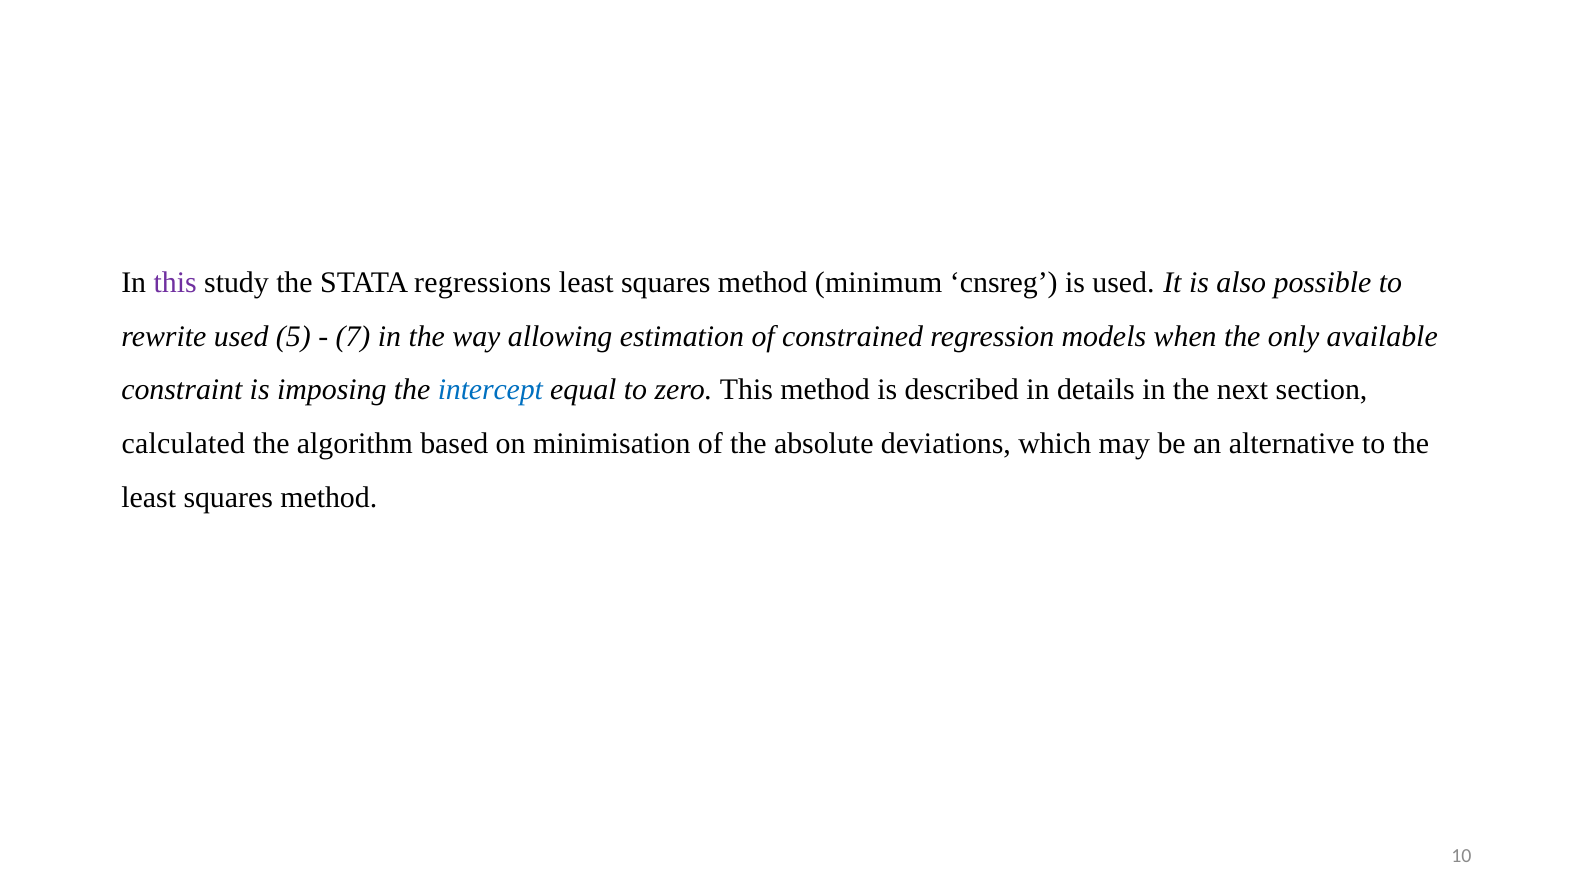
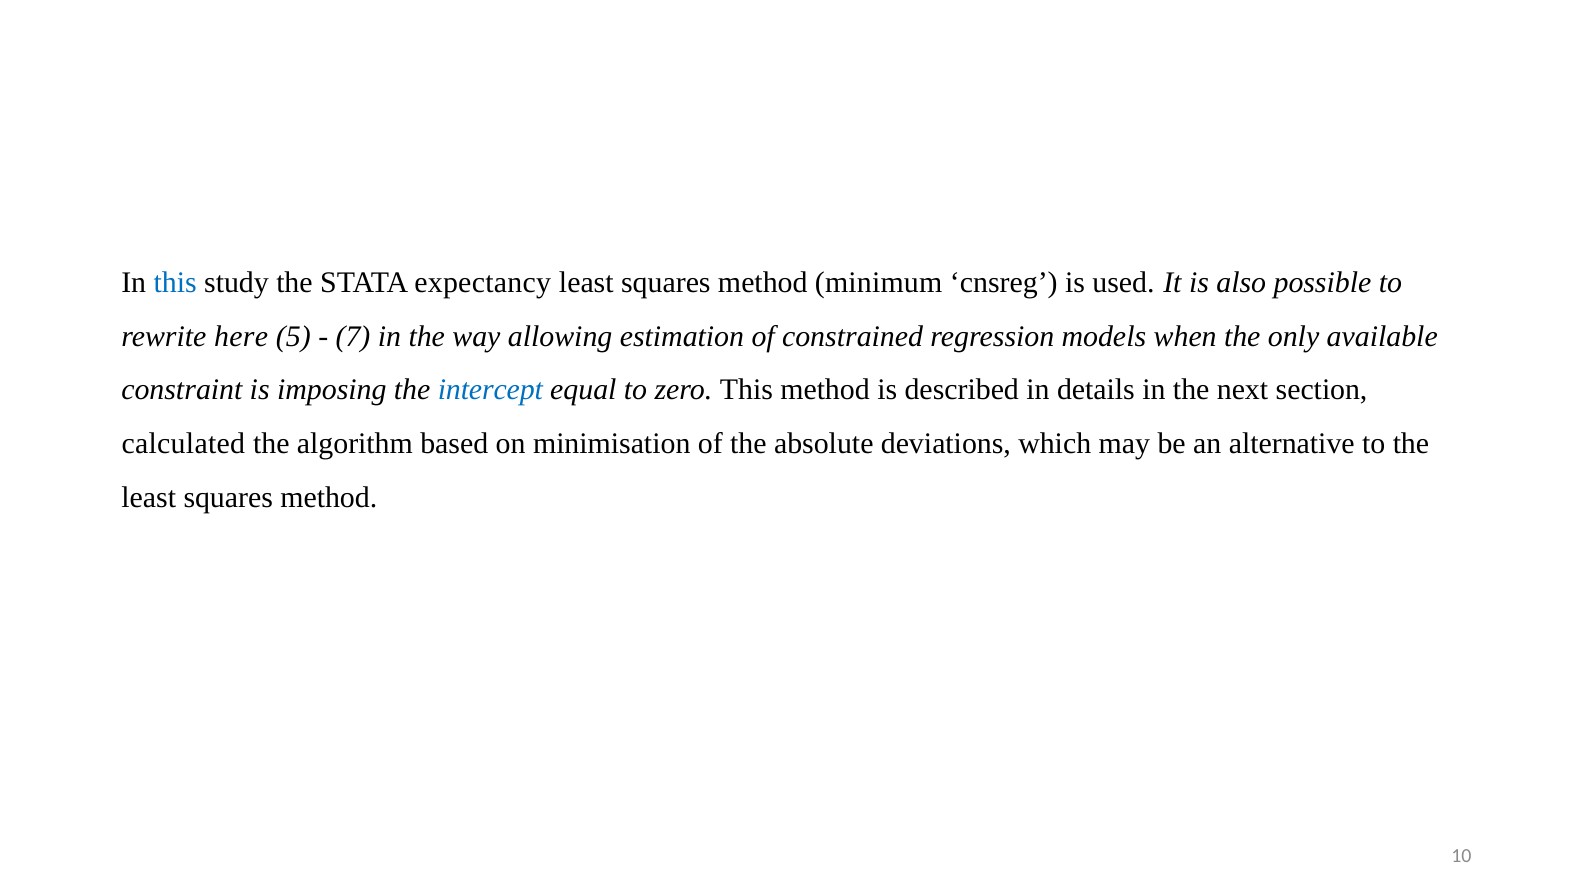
this colour: purple -> blue (175, 282)
regressions: regressions -> expectancy (483, 282)
rewrite used: used -> here (241, 336)
